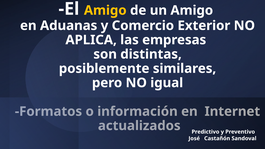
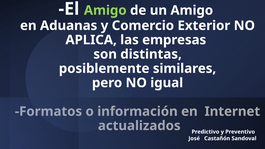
Amigo colour: yellow -> light green (105, 10)
